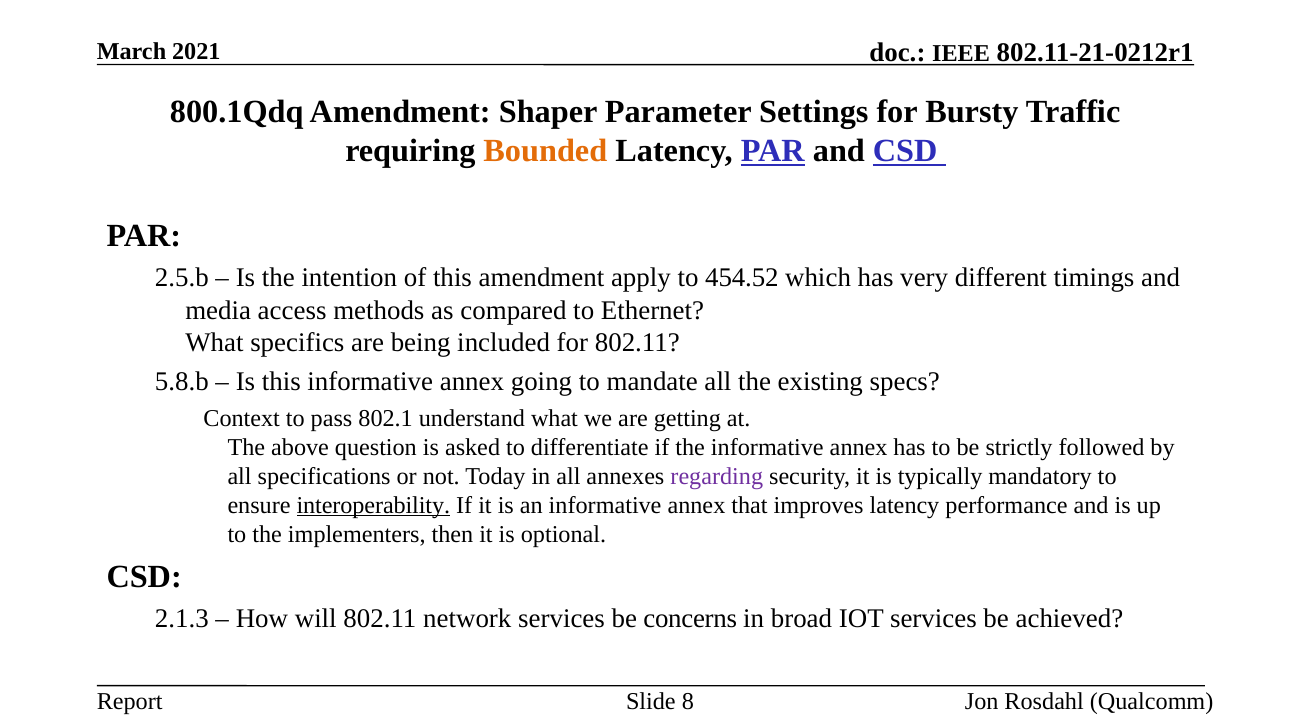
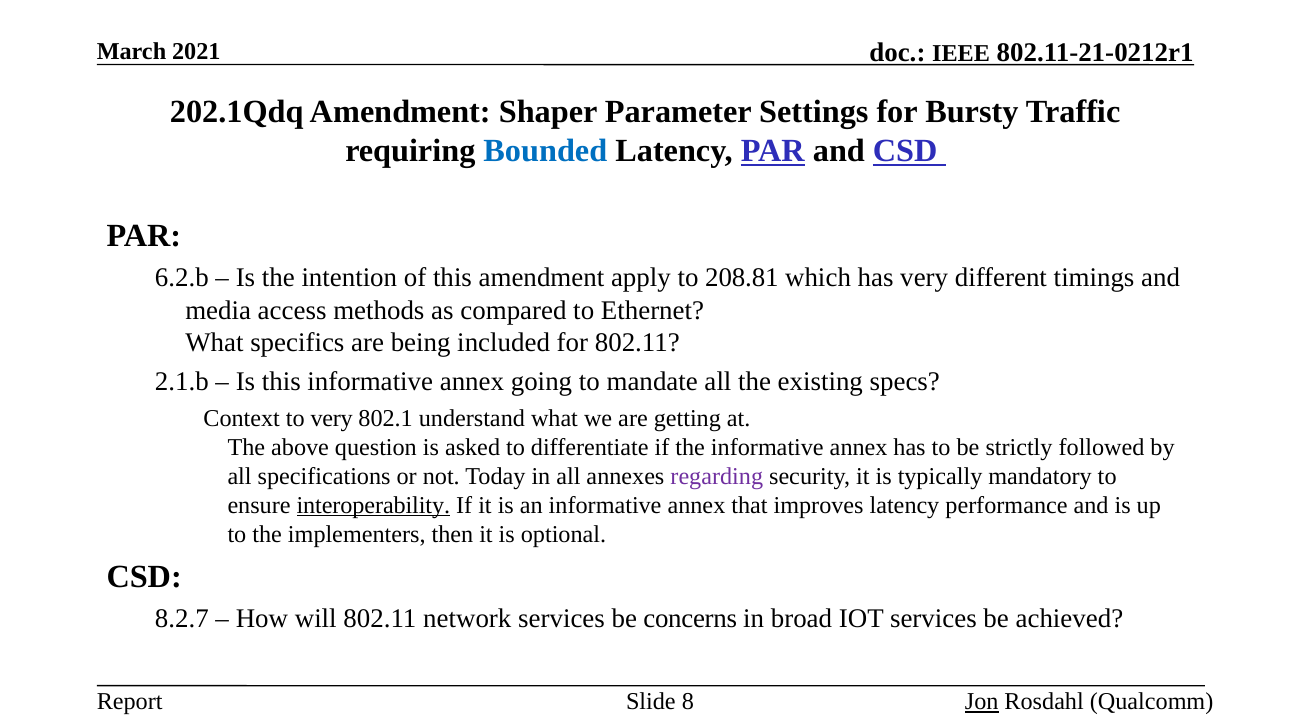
800.1Qdq: 800.1Qdq -> 202.1Qdq (237, 112)
Bounded colour: orange -> blue (545, 151)
2.5.b: 2.5.b -> 6.2.b (182, 278)
454.52: 454.52 -> 208.81 (742, 278)
5.8.b: 5.8.b -> 2.1.b (182, 382)
to pass: pass -> very (332, 418)
2.1.3: 2.1.3 -> 8.2.7 (182, 619)
Jon underline: none -> present (982, 702)
